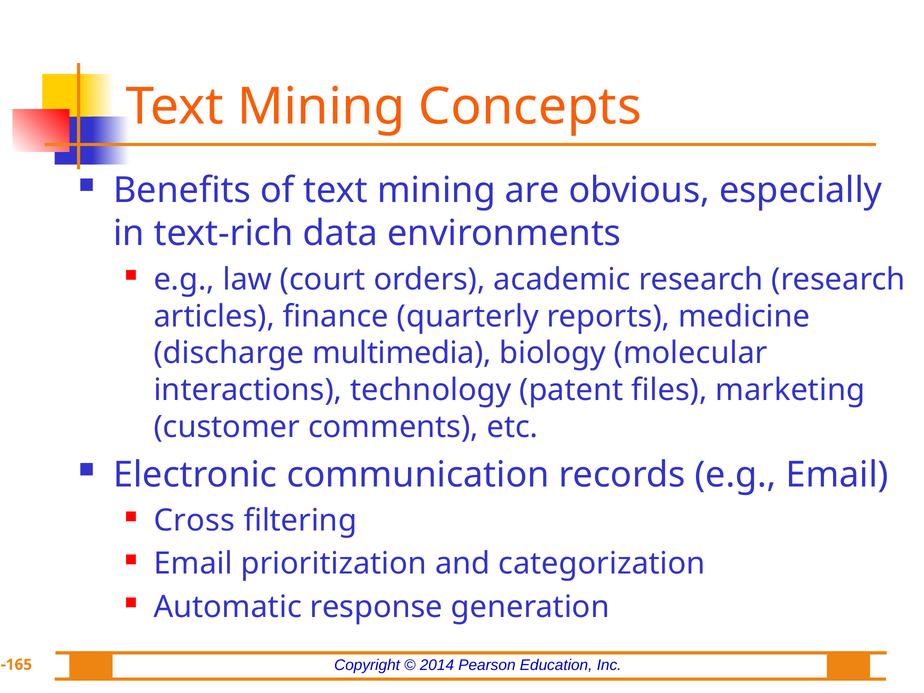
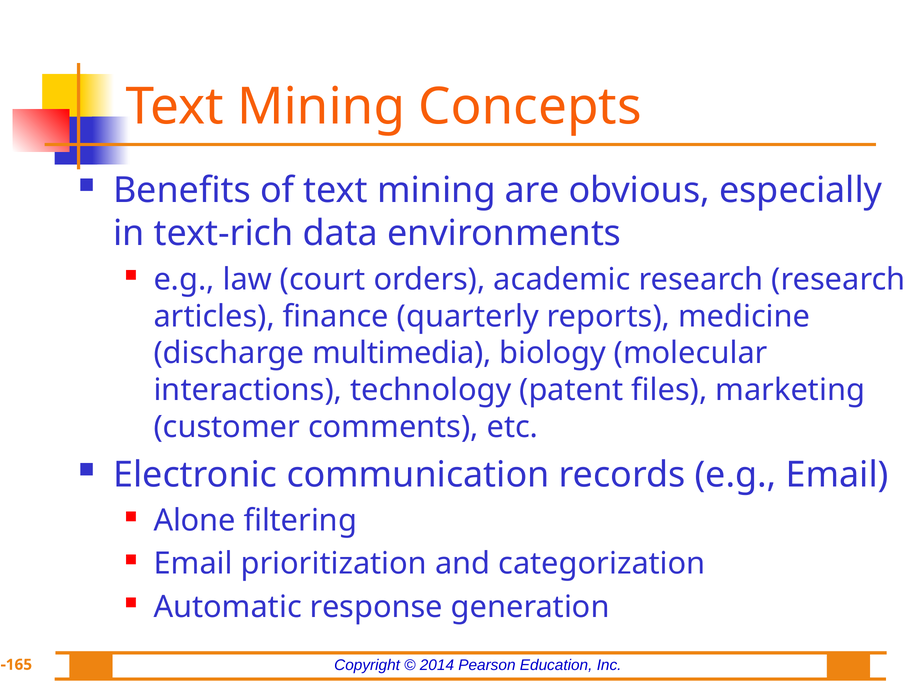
Cross: Cross -> Alone (195, 521)
